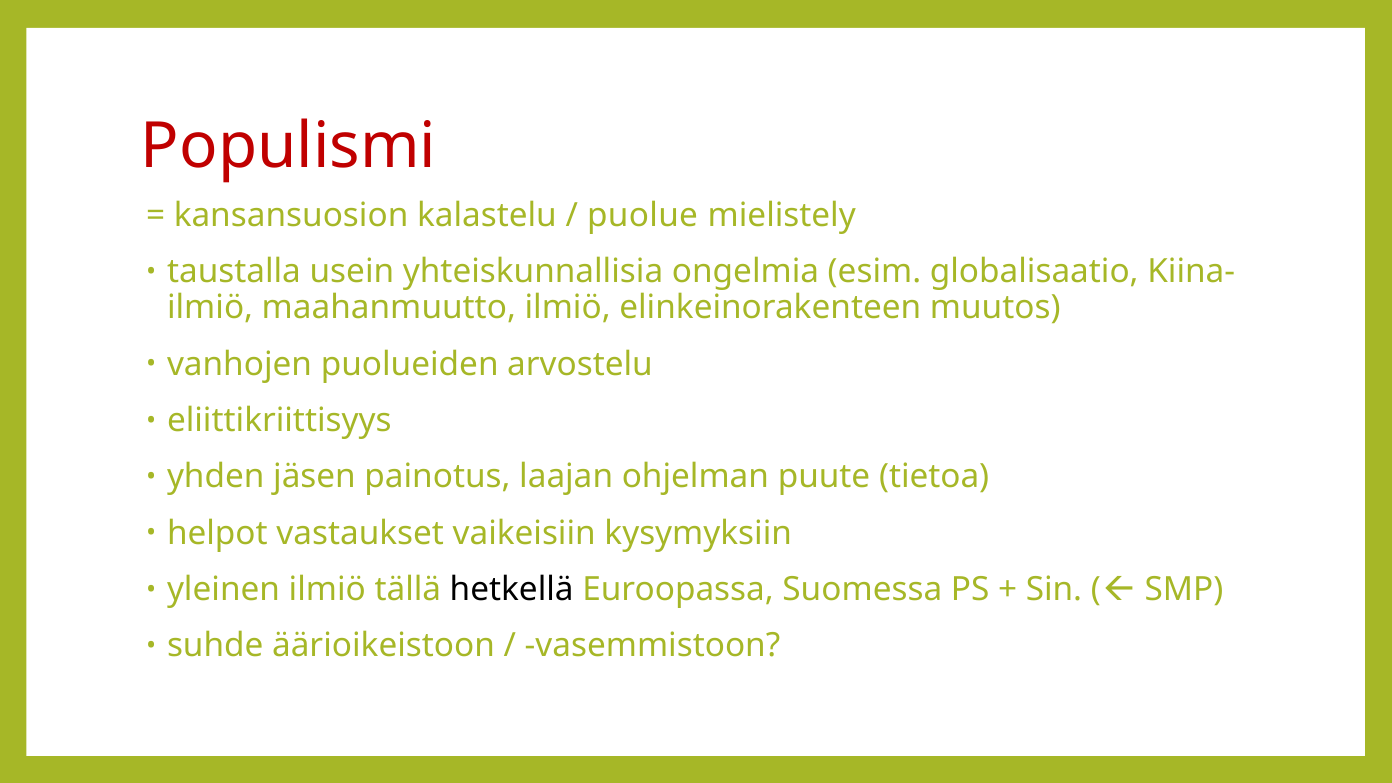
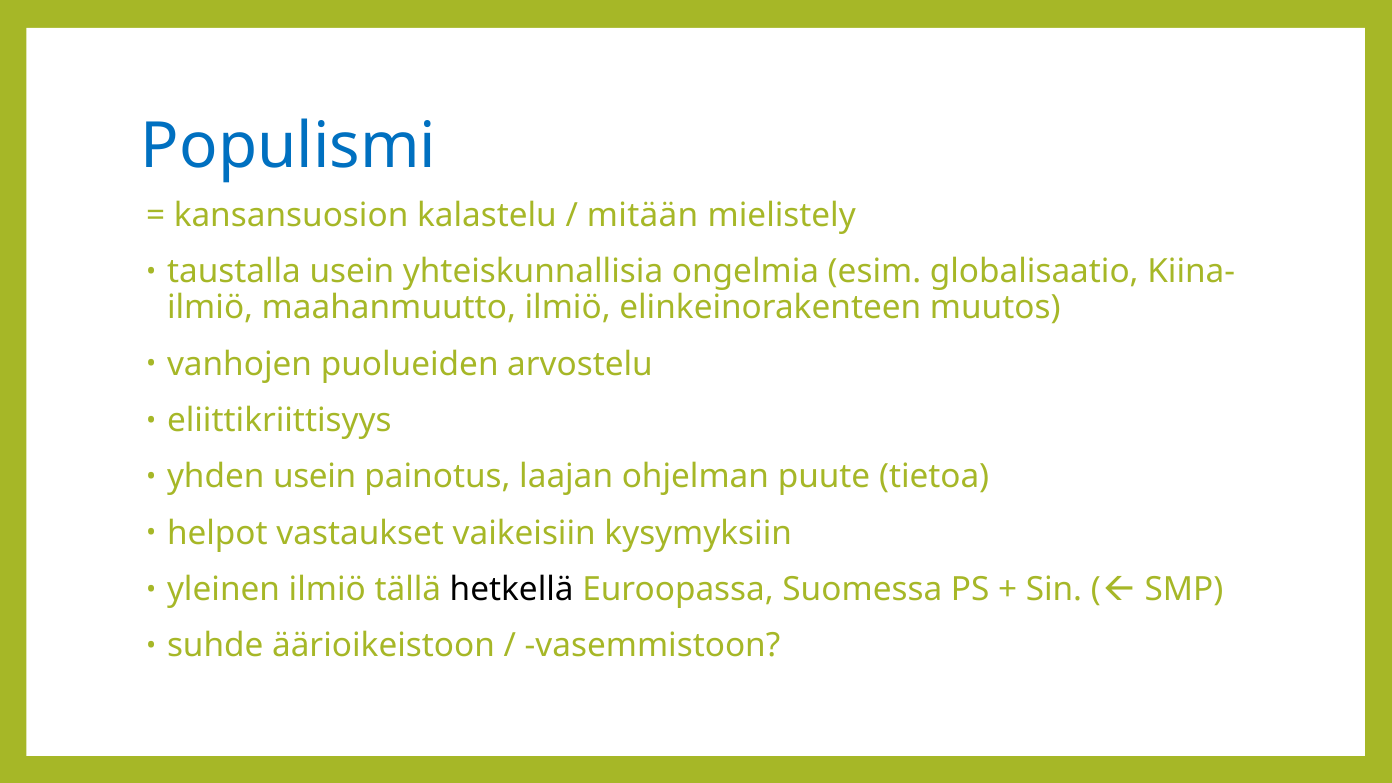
Populismi colour: red -> blue (289, 147)
puolue: puolue -> mitään (643, 216)
yhden jäsen: jäsen -> usein (315, 477)
